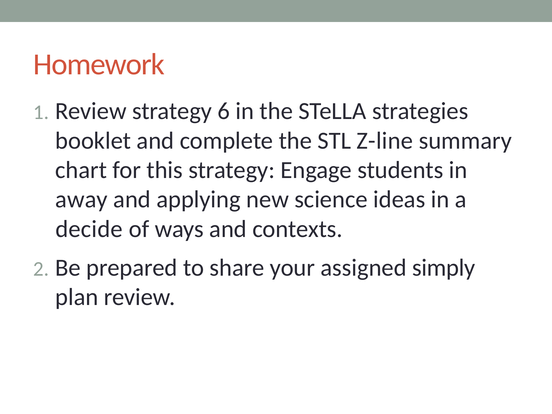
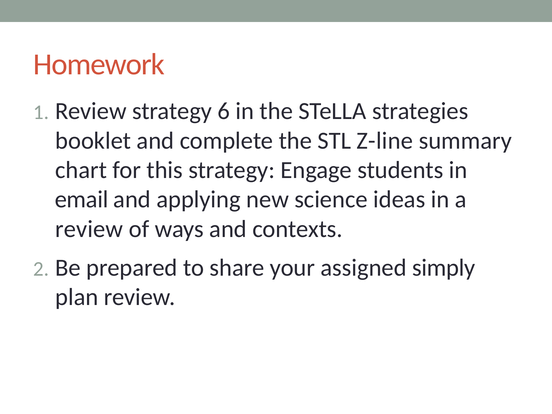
away: away -> email (82, 200)
decide: decide -> review (89, 229)
